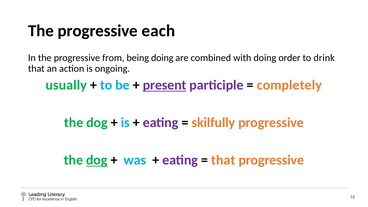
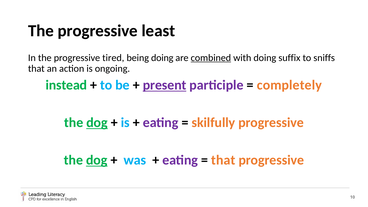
each: each -> least (158, 31)
from: from -> tired (113, 58)
combined underline: none -> present (211, 58)
order: order -> suffix (289, 58)
drink: drink -> sniffs (324, 58)
usually: usually -> instead (66, 85)
dog underline: none -> present (97, 123)
